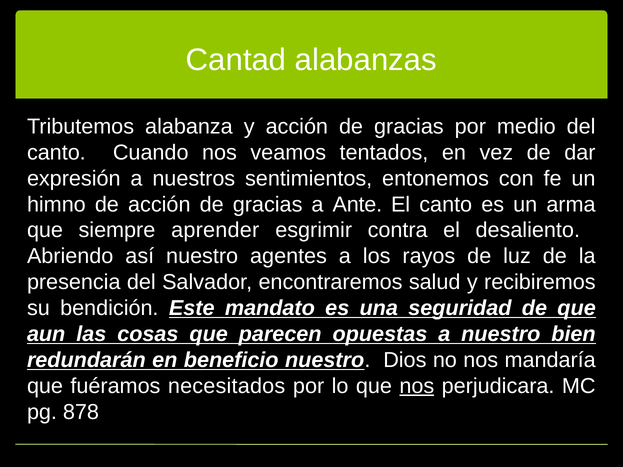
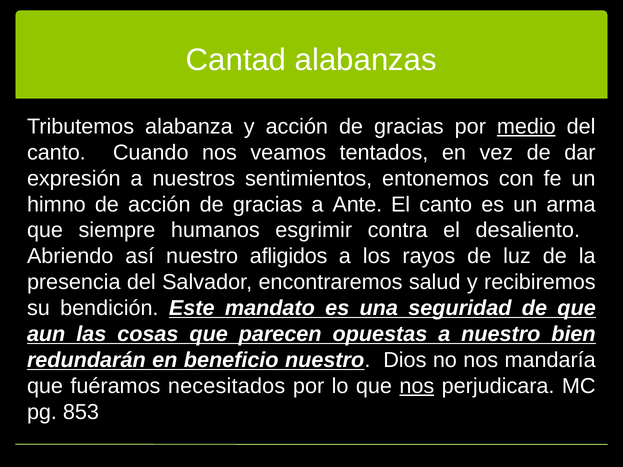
medio underline: none -> present (526, 127)
aprender: aprender -> humanos (215, 230)
agentes: agentes -> afligidos (289, 256)
878: 878 -> 853 (81, 412)
